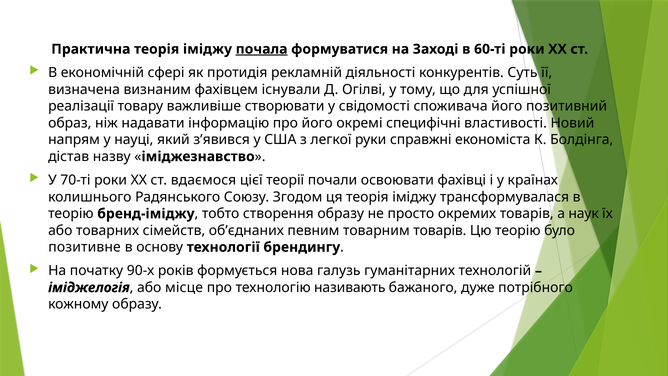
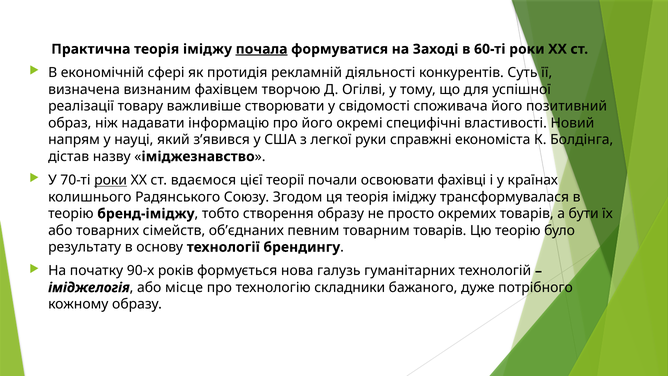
існували: існували -> творчою (291, 90)
роки underline: none -> present (111, 180)
наук: наук -> бути (584, 214)
позитивне: позитивне -> результату (85, 247)
називають: називають -> складники (350, 287)
